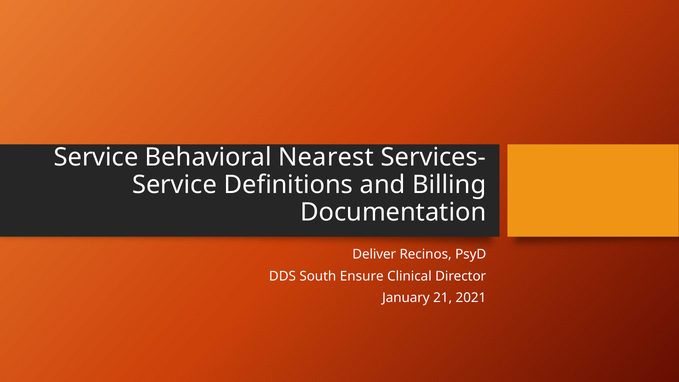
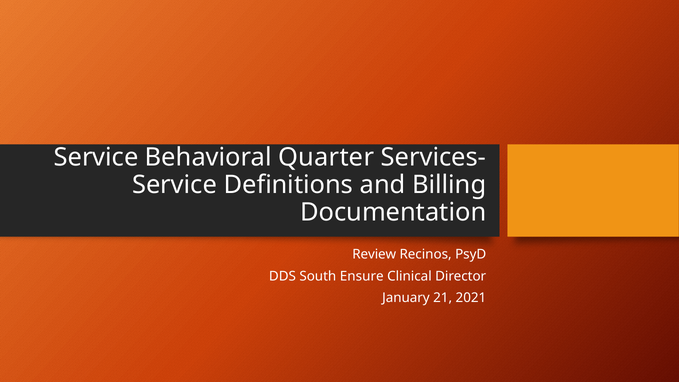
Nearest: Nearest -> Quarter (326, 157)
Deliver: Deliver -> Review (374, 254)
